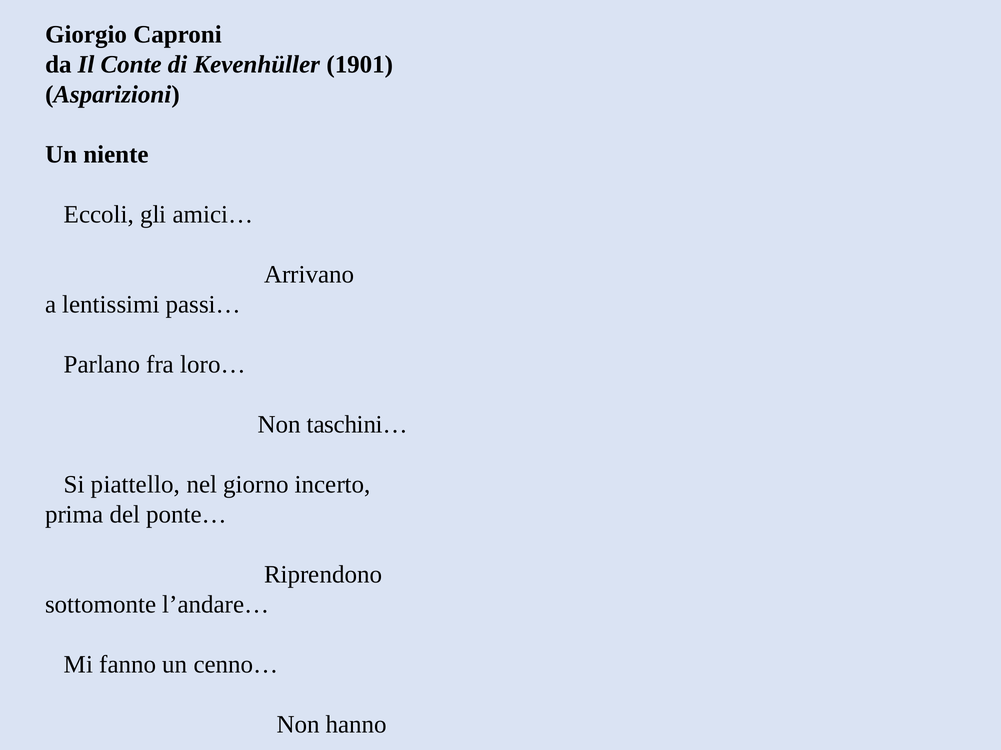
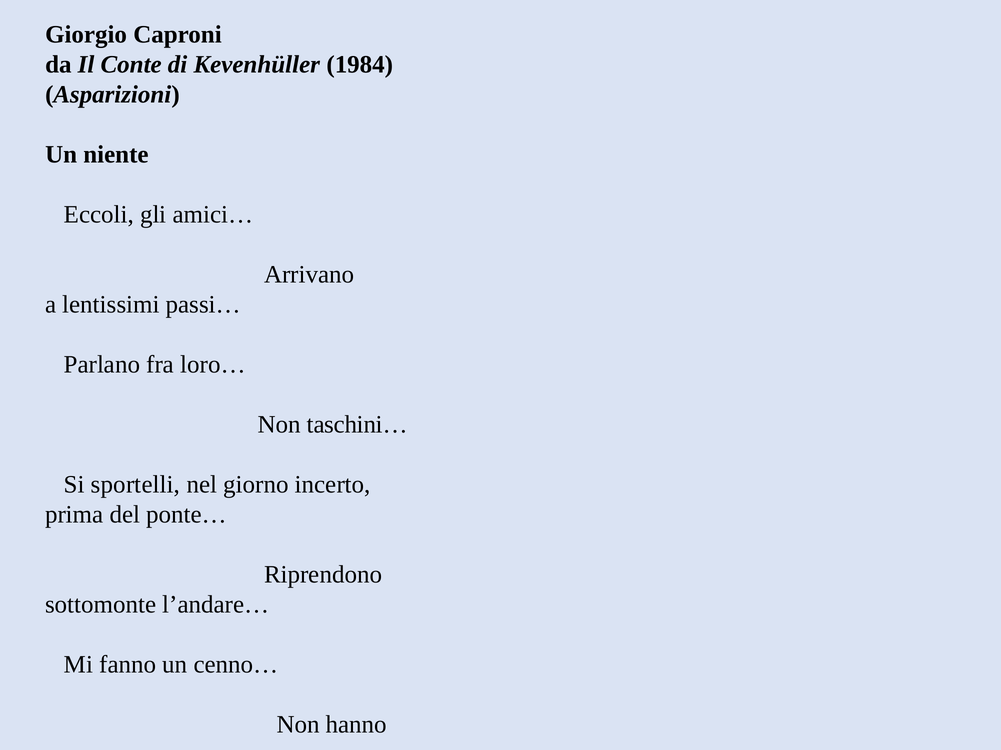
1901: 1901 -> 1984 (360, 65)
piattello: piattello -> sportelli (136, 485)
